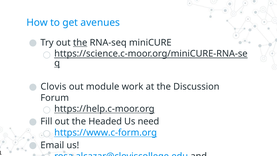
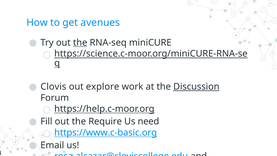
module: module -> explore (103, 87)
Discussion underline: none -> present (196, 87)
Headed: Headed -> Require (105, 121)
https://www.c-form.org: https://www.c-form.org -> https://www.c-basic.org (106, 132)
